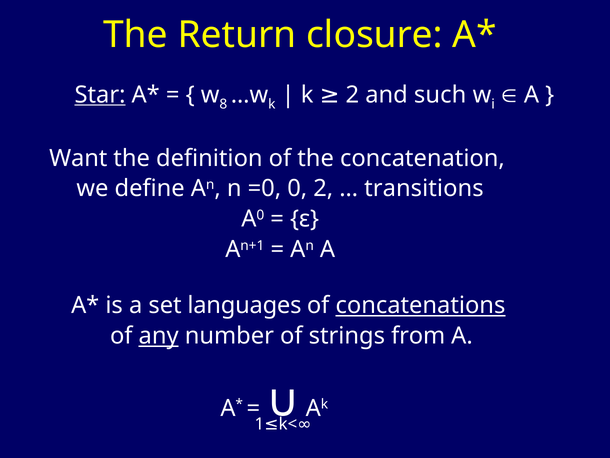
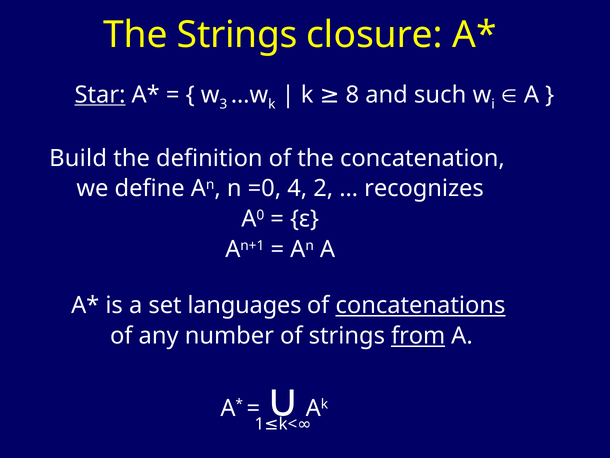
The Return: Return -> Strings (237, 35)
8: 8 -> 3 (223, 104)
k 2: 2 -> 8 (352, 95)
Want: Want -> Build (78, 158)
0: 0 -> 4 (297, 188)
transitions: transitions -> recognizes (424, 188)
any underline: present -> none (159, 336)
from underline: none -> present (418, 336)
